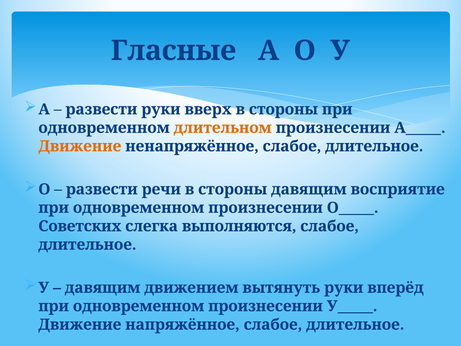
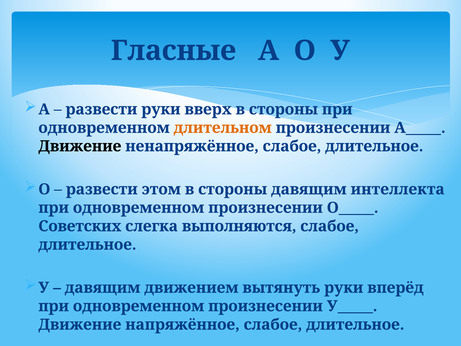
Движение colour: orange -> black (80, 146)
речи: речи -> этом (161, 189)
восприятие: восприятие -> интеллекта (398, 189)
